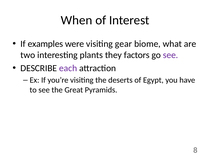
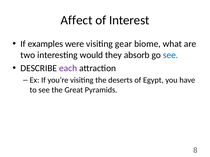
When: When -> Affect (77, 20)
plants: plants -> would (91, 55)
factors: factors -> absorb (137, 55)
see colour: purple -> blue (171, 55)
